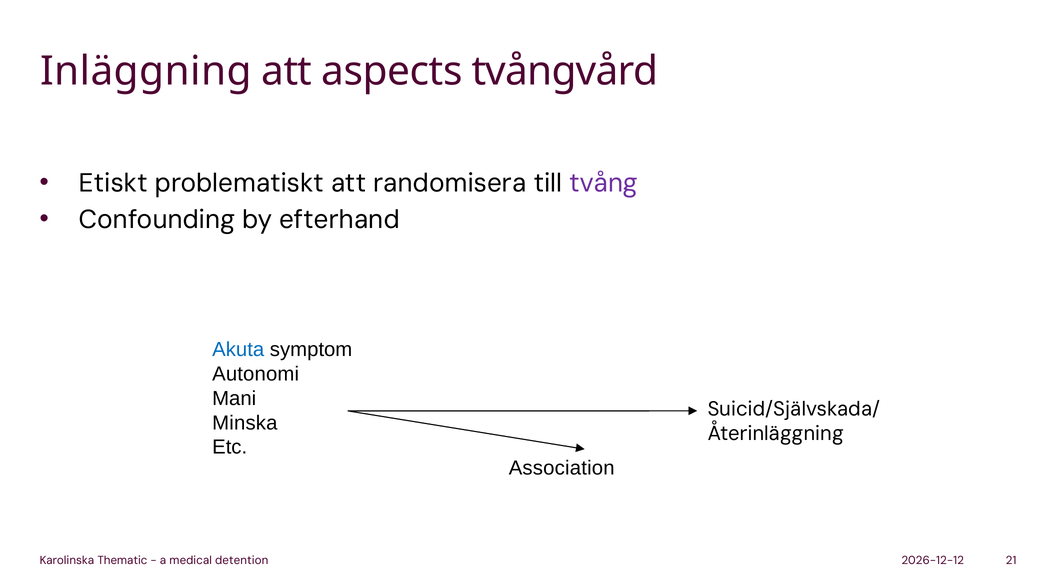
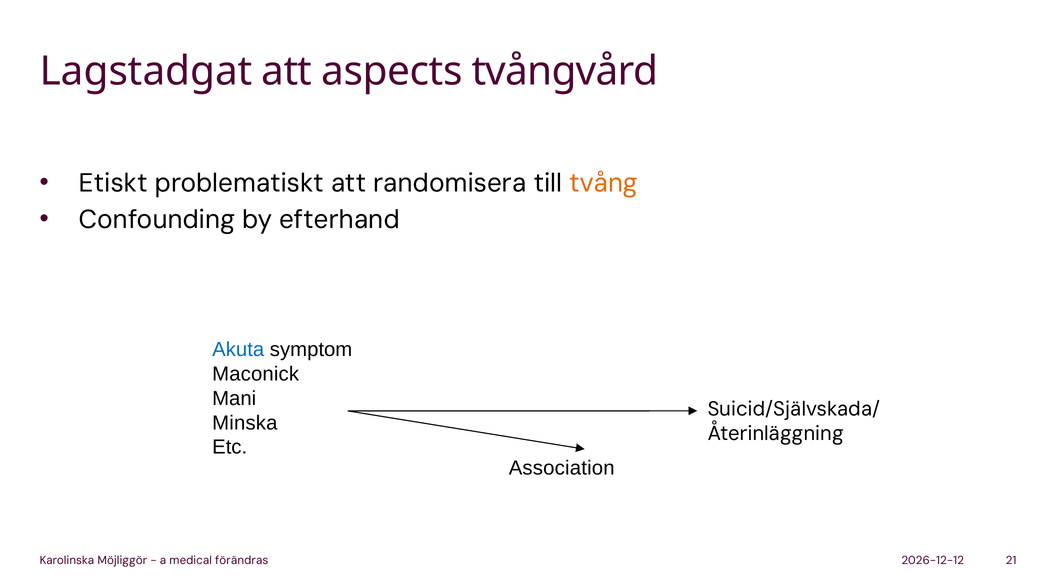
Inläggning: Inläggning -> Lagstadgat (146, 71)
tvång colour: purple -> orange (604, 183)
Autonomi: Autonomi -> Maconick (256, 374)
Thematic: Thematic -> Möjliggör (122, 560)
detention: detention -> förändras (242, 560)
